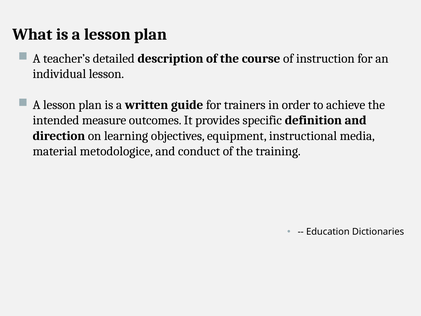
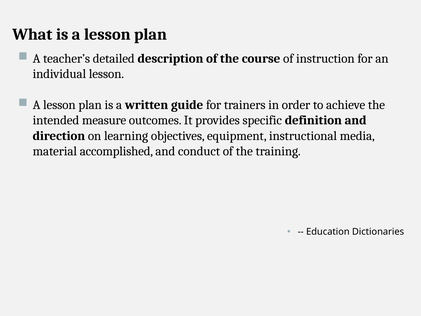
metodologice: metodologice -> accomplished (116, 151)
